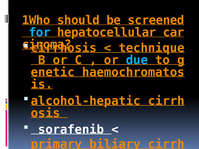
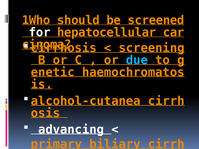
for colour: light blue -> white (40, 32)
technique: technique -> screening (152, 48)
alcohol-hepatic: alcohol-hepatic -> alcohol-cutanea (86, 101)
sorafenib: sorafenib -> advancing (71, 130)
